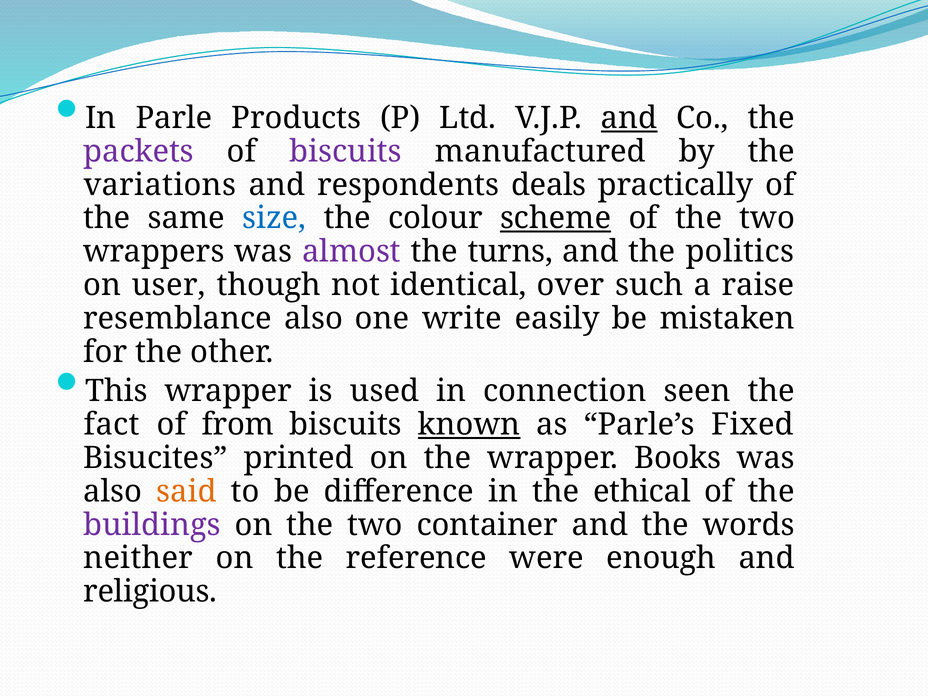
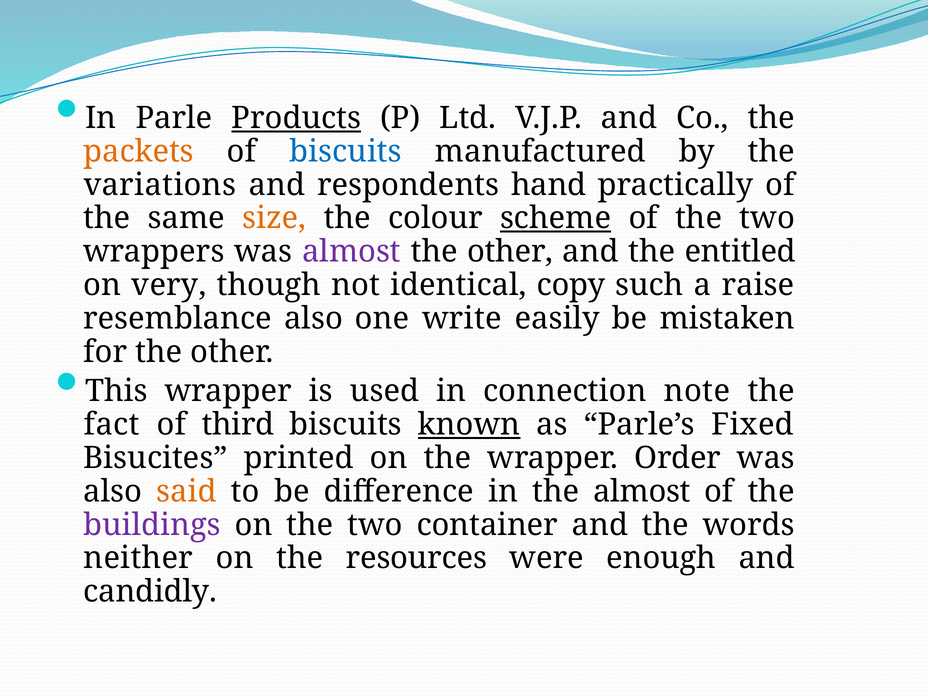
Products underline: none -> present (296, 118)
and underline: present -> none (629, 118)
packets colour: purple -> orange (139, 151)
biscuits colour: purple -> blue (346, 151)
deals: deals -> hand (549, 185)
size colour: blue -> orange (274, 218)
turns: turns -> other (510, 252)
politics: politics -> entitled (740, 252)
user: user -> very (169, 285)
over: over -> copy (571, 285)
seen: seen -> note (697, 391)
from: from -> third (238, 425)
Books: Books -> Order (678, 458)
the ethical: ethical -> almost (642, 491)
reference: reference -> resources (416, 558)
religious: religious -> candidly (150, 592)
